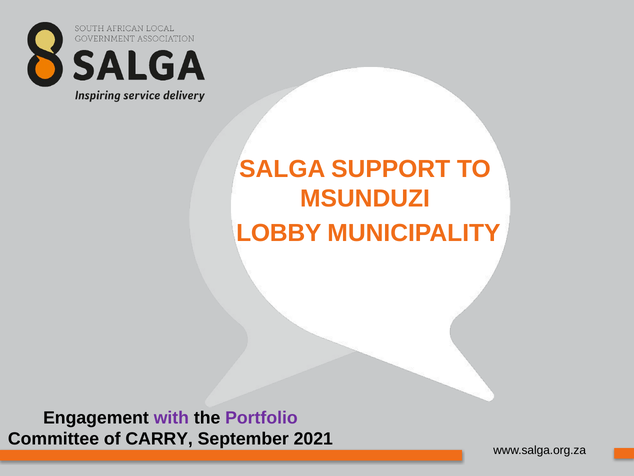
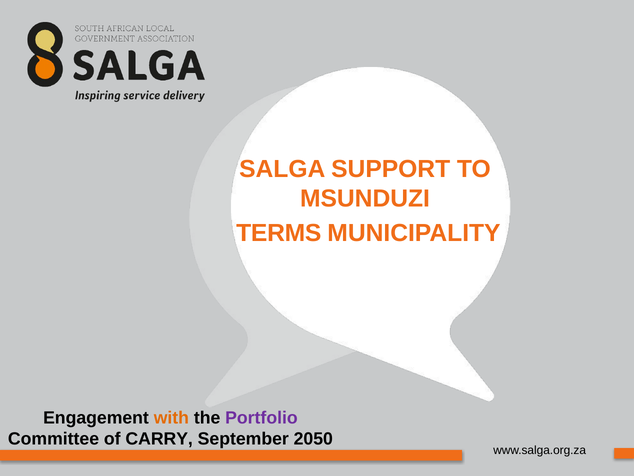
LOBBY: LOBBY -> TERMS (279, 233)
with colour: purple -> orange (171, 417)
2021: 2021 -> 2050 (313, 439)
